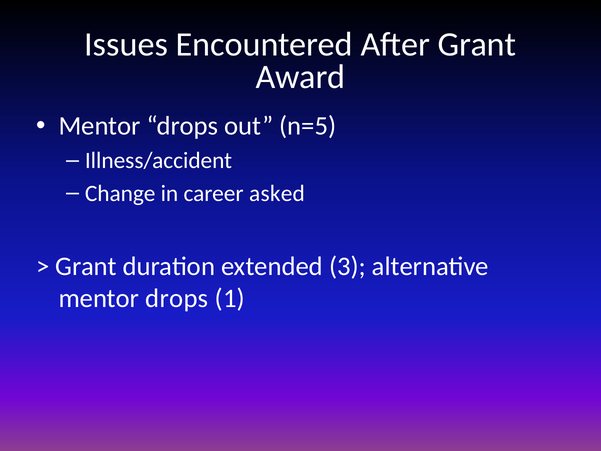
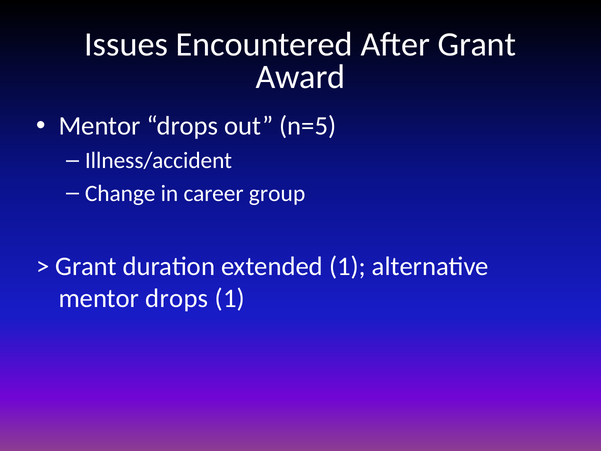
asked: asked -> group (277, 193)
extended 3: 3 -> 1 (347, 266)
